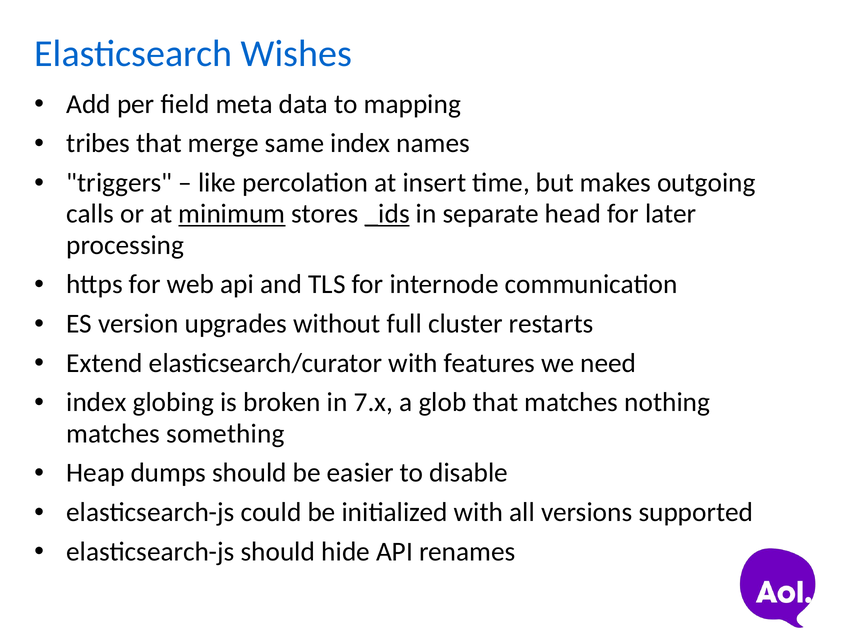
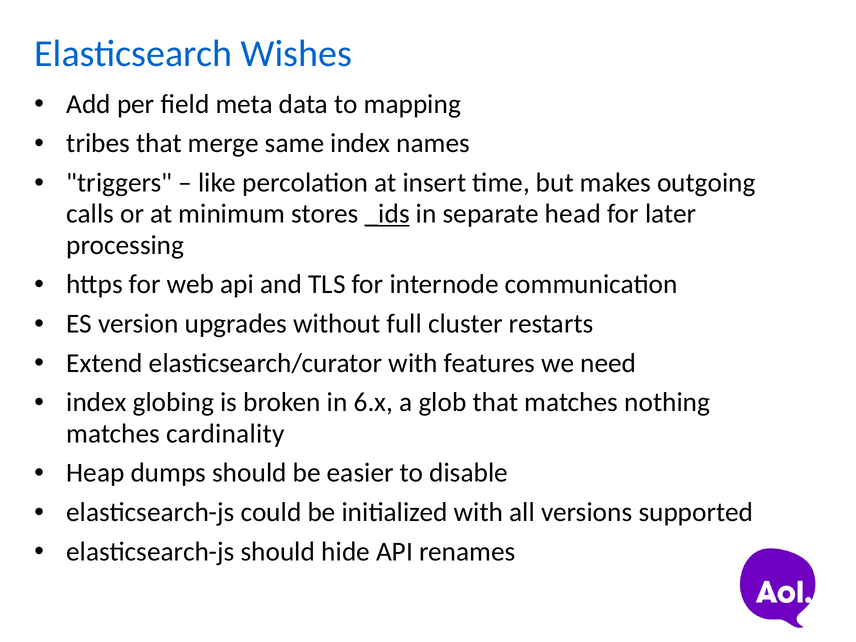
minimum underline: present -> none (232, 214)
7.x: 7.x -> 6.x (373, 402)
something: something -> cardinality (225, 434)
